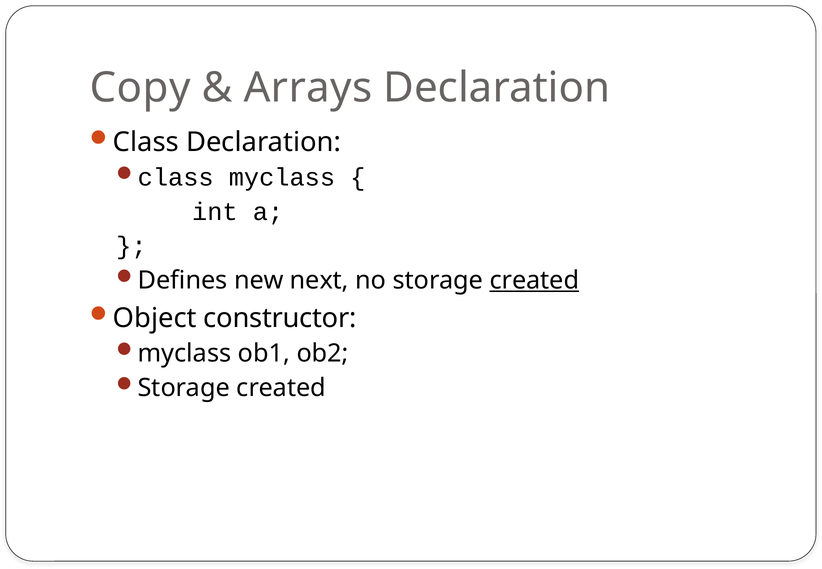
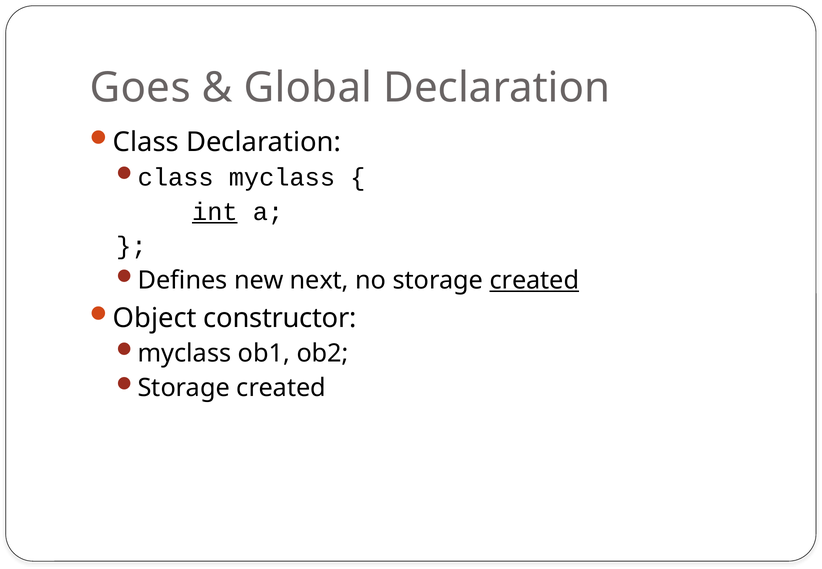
Copy: Copy -> Goes (140, 88)
Arrays: Arrays -> Global (308, 88)
int underline: none -> present (215, 212)
